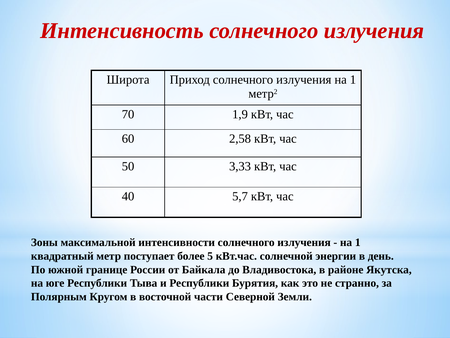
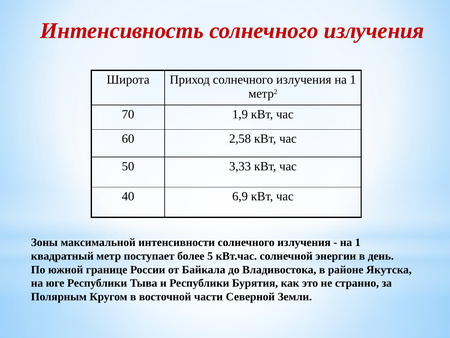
5,7: 5,7 -> 6,9 (240, 196)
